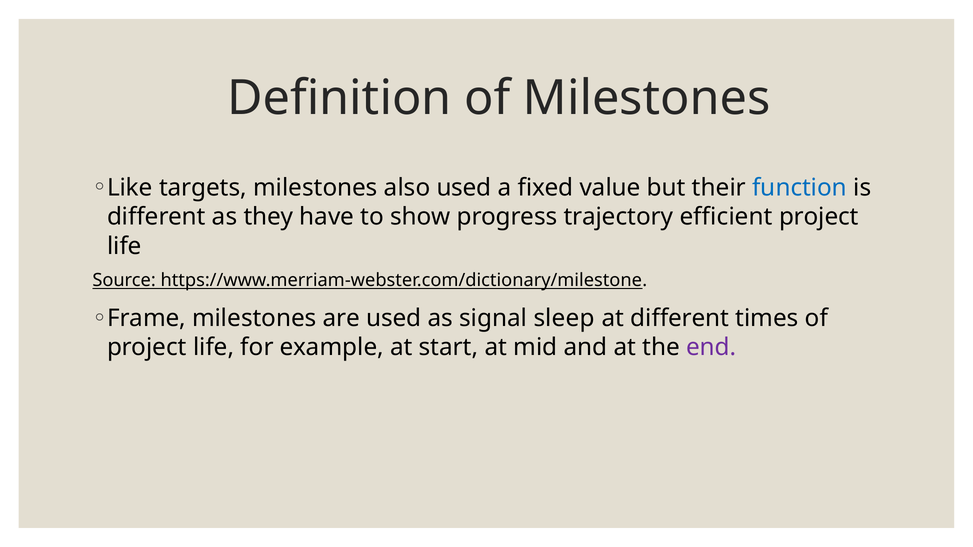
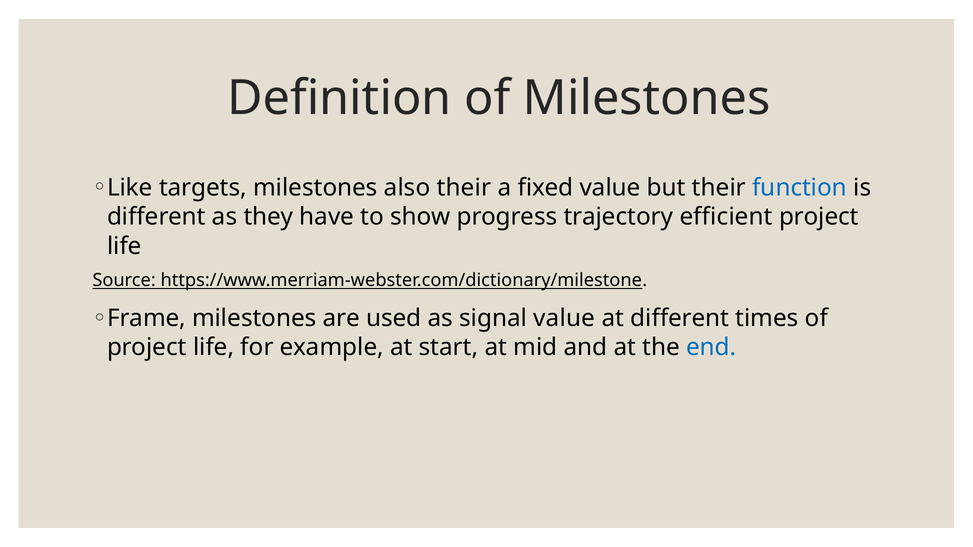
also used: used -> their (464, 188)
signal sleep: sleep -> value (564, 318)
end colour: purple -> blue (711, 348)
